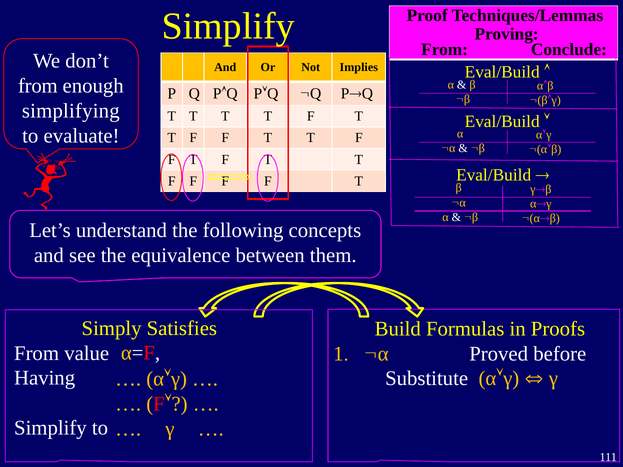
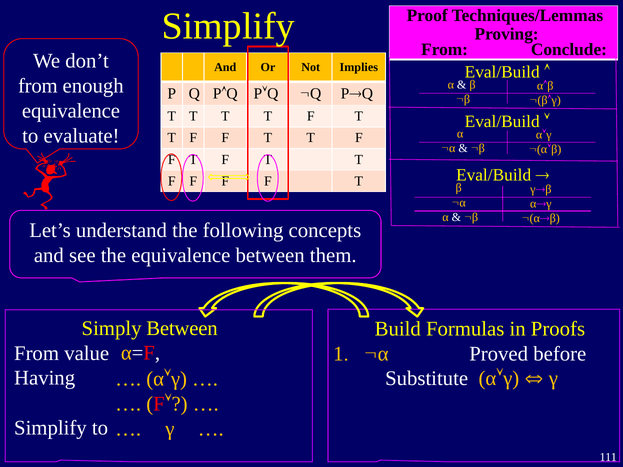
simplifying: simplifying -> equivalence (71, 111)
Simply Satisfies: Satisfies -> Between (182, 328)
